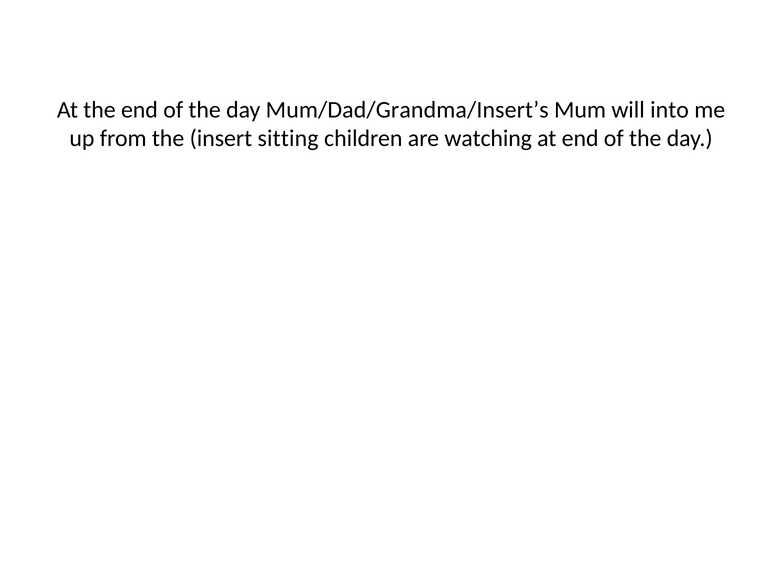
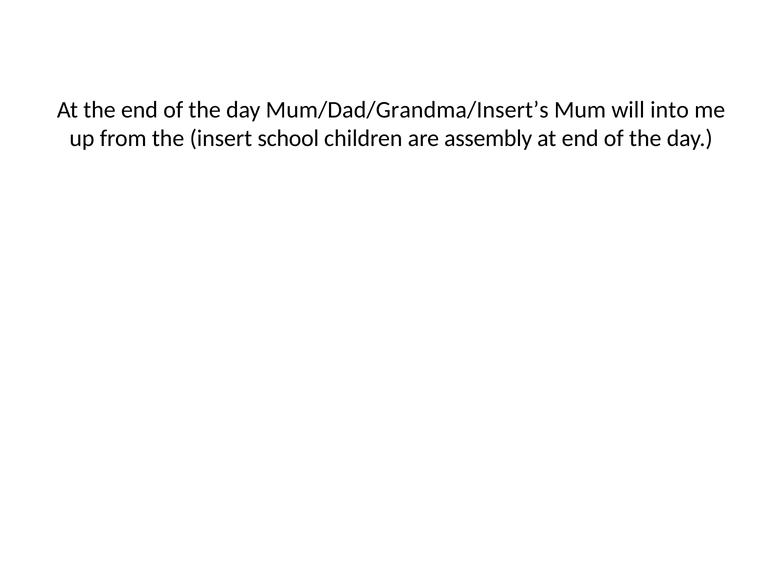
sitting: sitting -> school (288, 138)
watching: watching -> assembly (488, 138)
